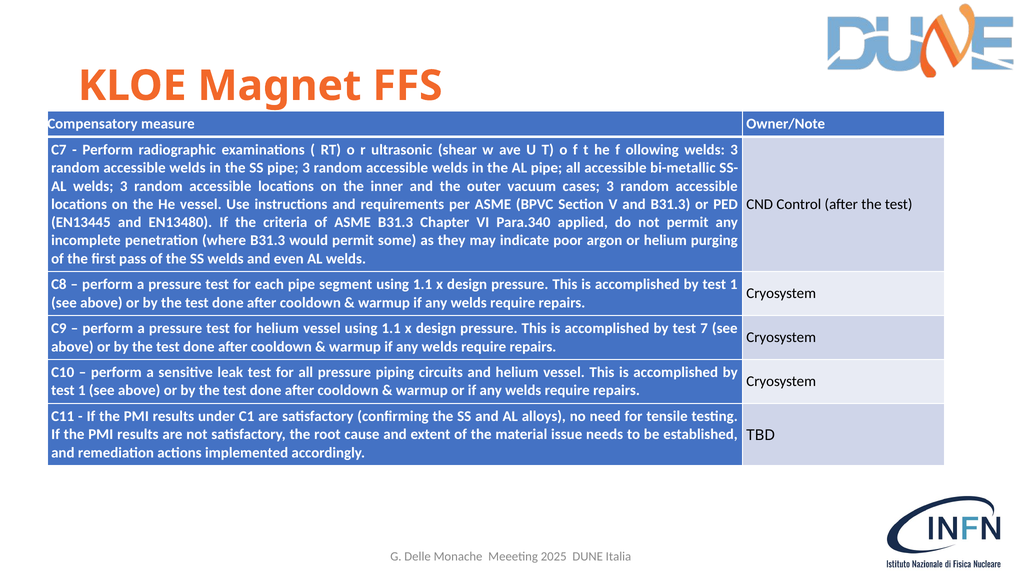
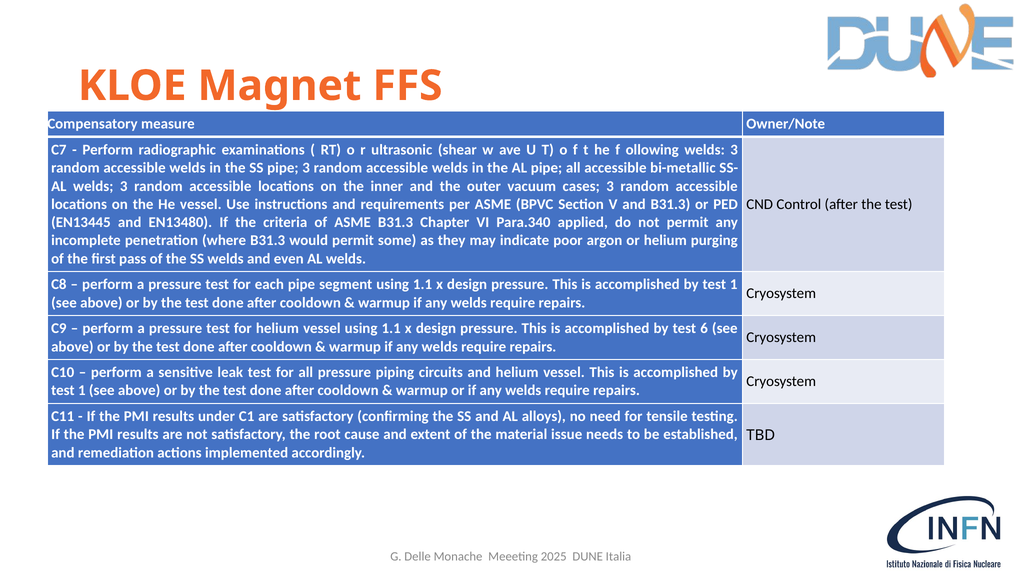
7: 7 -> 6 (704, 328)
